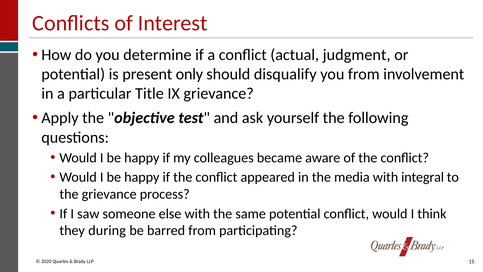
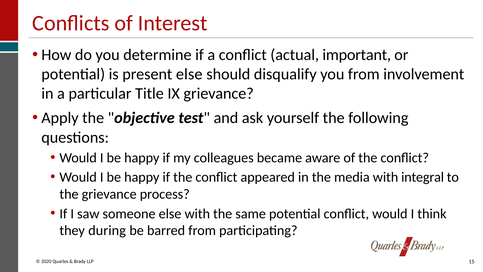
judgment: judgment -> important (357, 55)
present only: only -> else (189, 74)
